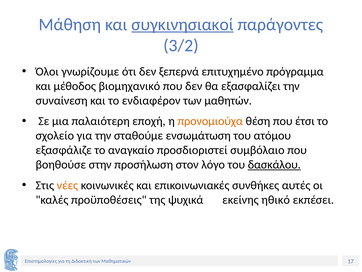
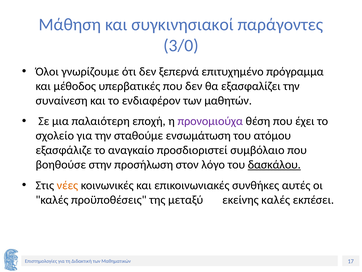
συγκινησιακοί underline: present -> none (183, 24)
3/2: 3/2 -> 3/0 (181, 46)
βιομηχανικό: βιομηχανικό -> υπερβατικές (129, 86)
προνομιούχα colour: orange -> purple (210, 121)
έτσι: έτσι -> έχει (305, 121)
ψυχικά: ψυχικά -> μεταξύ (186, 199)
εκείνης ηθικό: ηθικό -> καλές (276, 199)
